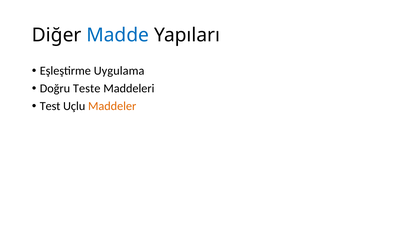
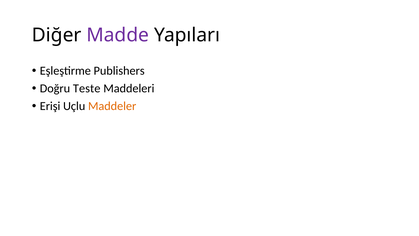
Madde colour: blue -> purple (118, 35)
Uygulama: Uygulama -> Publishers (119, 71)
Test: Test -> Erişi (50, 106)
